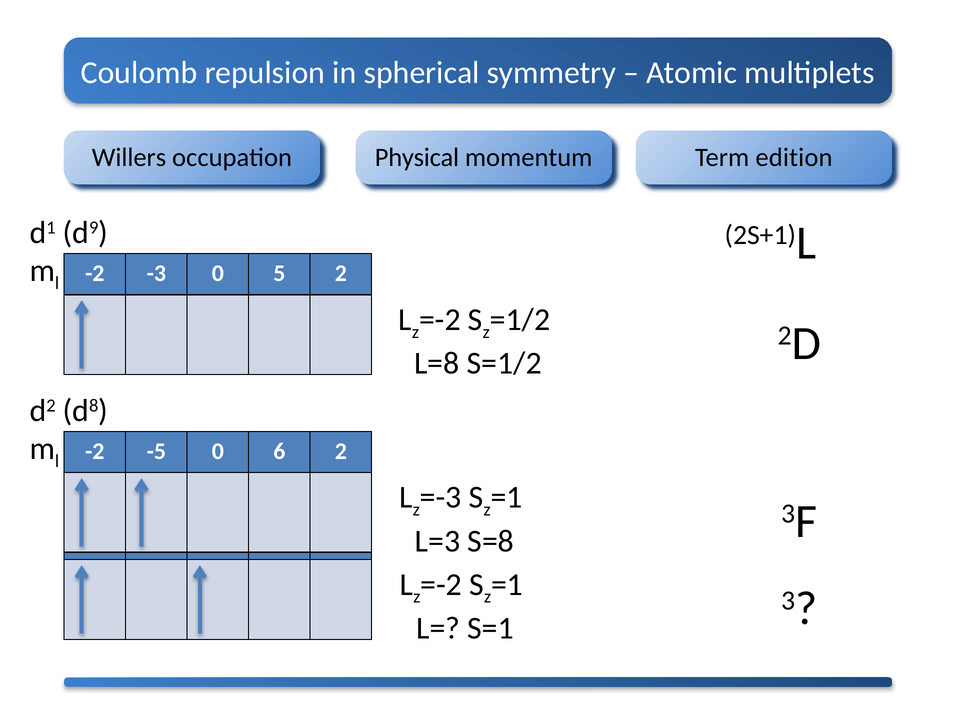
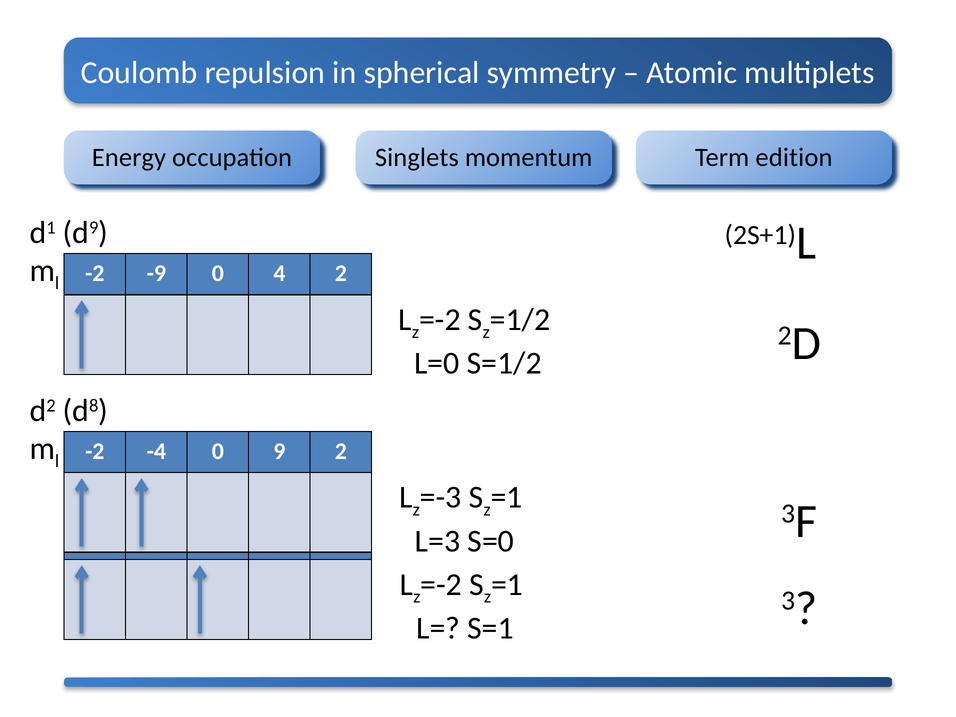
Willers: Willers -> Energy (129, 157)
Physical: Physical -> Singlets (417, 157)
-3: -3 -> -9 (156, 273)
5: 5 -> 4 (279, 273)
L=8: L=8 -> L=0 (437, 363)
-5: -5 -> -4 (156, 451)
6: 6 -> 9 (279, 451)
S=8: S=8 -> S=0 (491, 541)
